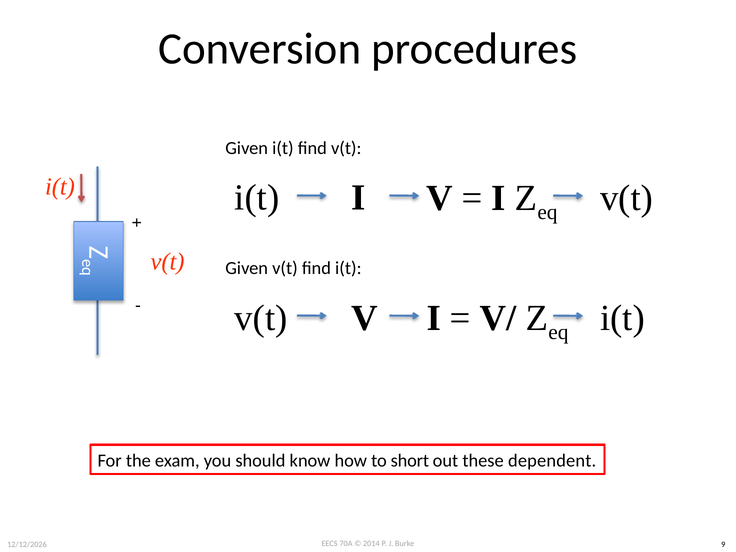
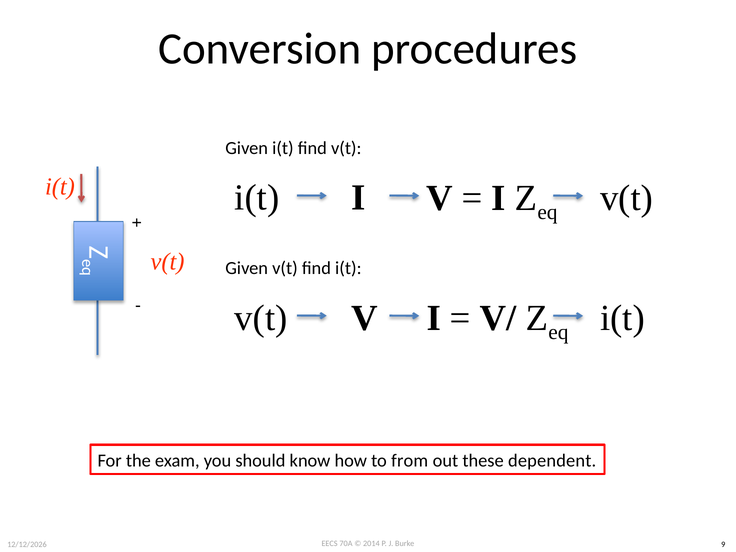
short: short -> from (410, 461)
